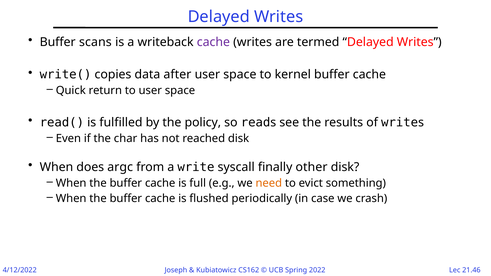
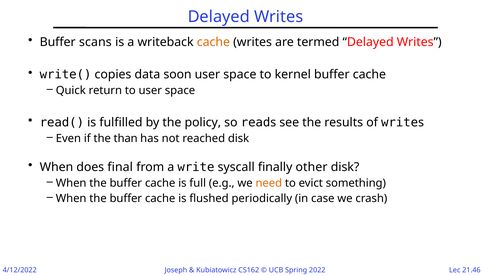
cache colour: purple -> orange (213, 42)
after: after -> soon (178, 75)
char: char -> than (126, 139)
argc: argc -> final (120, 167)
